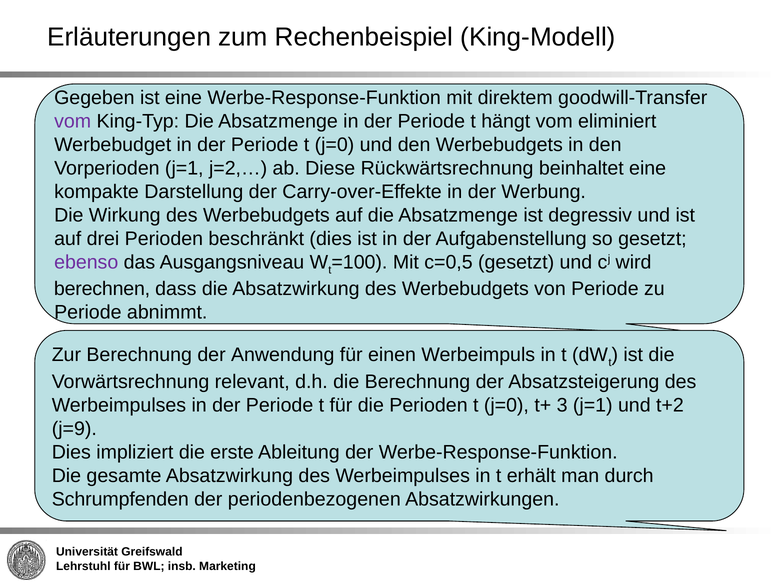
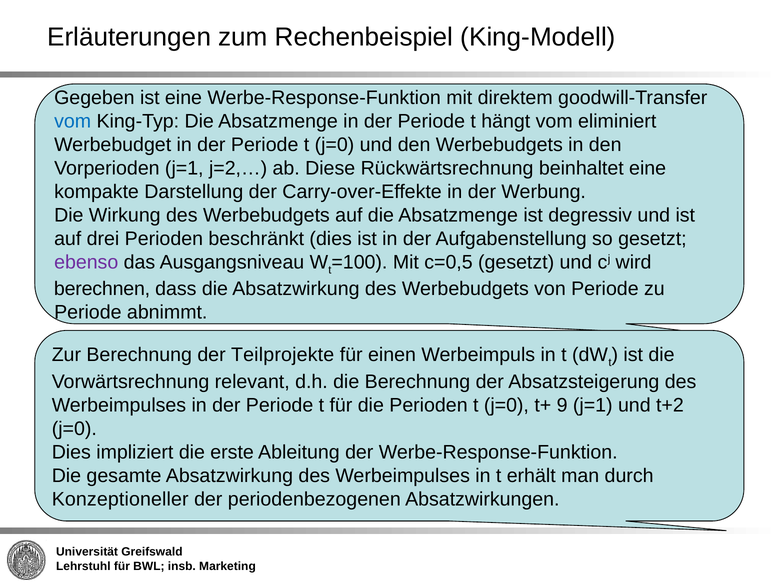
vom colour: purple -> blue (73, 121)
Anwendung: Anwendung -> Teilprojekte (283, 355)
3: 3 -> 9 (562, 405)
j=9: j=9 -> j=0 (74, 429)
Schrumpfenden: Schrumpfenden -> Konzeptioneller (120, 499)
